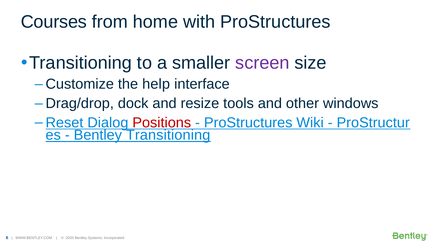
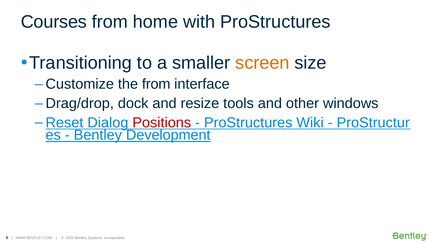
screen colour: purple -> orange (262, 63)
the help: help -> from (156, 84)
Bentley Transitioning: Transitioning -> Development (168, 135)
